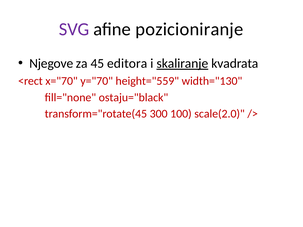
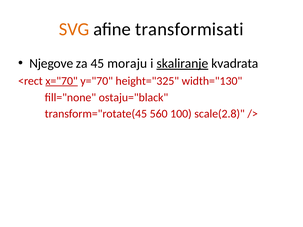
SVG colour: purple -> orange (74, 29)
pozicioniranje: pozicioniranje -> transformisati (189, 29)
editora: editora -> moraju (127, 64)
x="70 underline: none -> present (62, 81)
height="559: height="559 -> height="325 (147, 81)
300: 300 -> 560 (159, 114)
scale(2.0: scale(2.0 -> scale(2.8 (220, 114)
